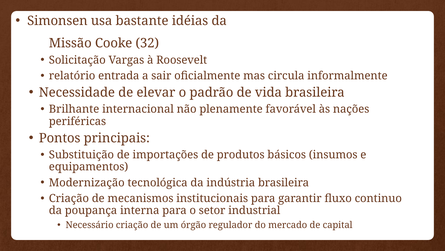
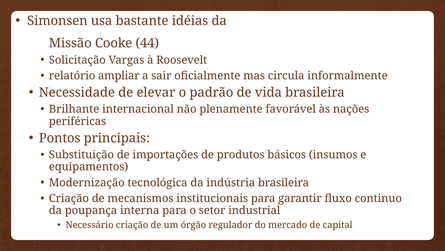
32: 32 -> 44 (147, 43)
entrada: entrada -> ampliar (119, 76)
